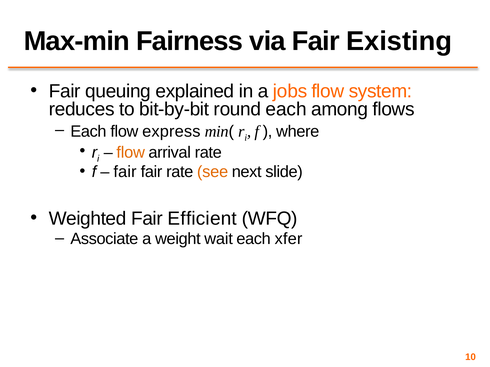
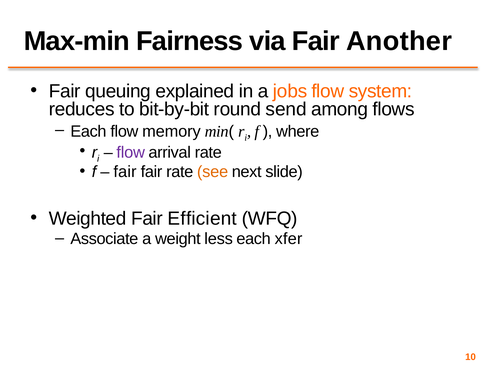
Existing: Existing -> Another (399, 41)
round each: each -> send (286, 109)
express: express -> memory (171, 132)
flow colour: orange -> purple (131, 153)
wait: wait -> less (219, 239)
